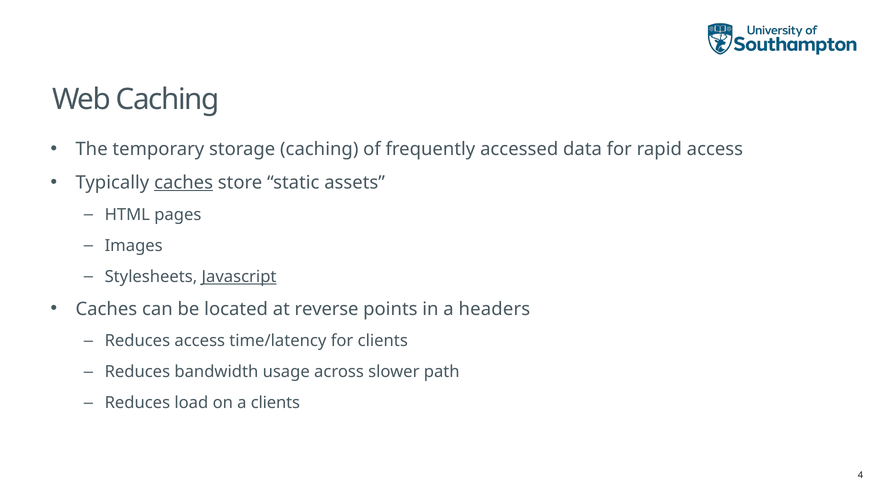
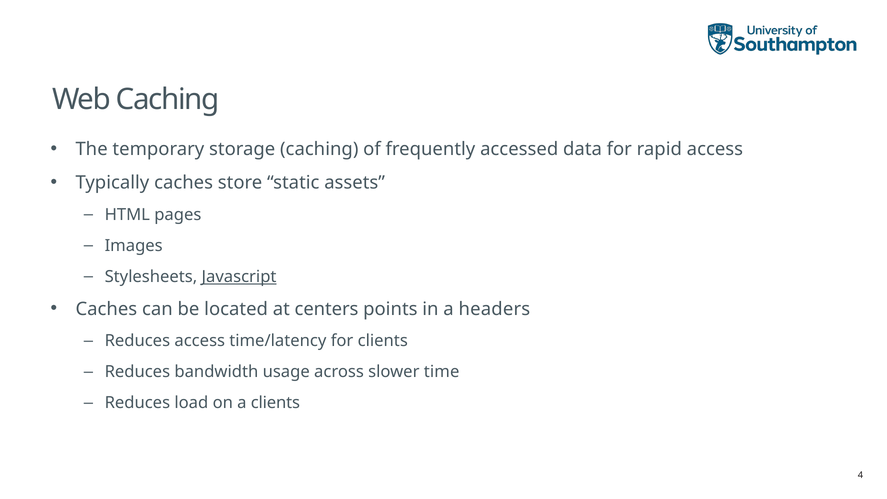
caches underline: present -> none (184, 182)
reverse: reverse -> centers (327, 309)
path: path -> time (442, 372)
